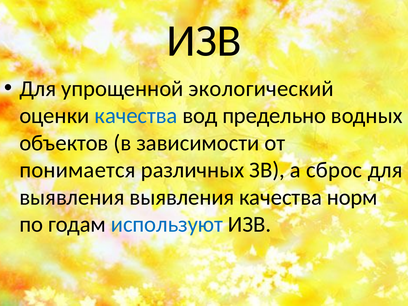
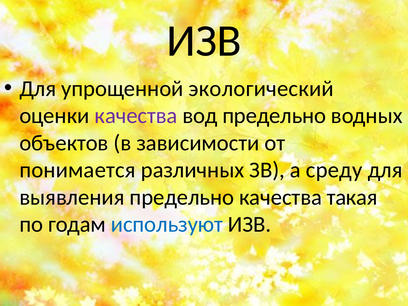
качества colour: blue -> purple (136, 116)
сброс: сброс -> среду (334, 170)
выявления выявления: выявления -> предельно (182, 197)
норм: норм -> такая (352, 197)
